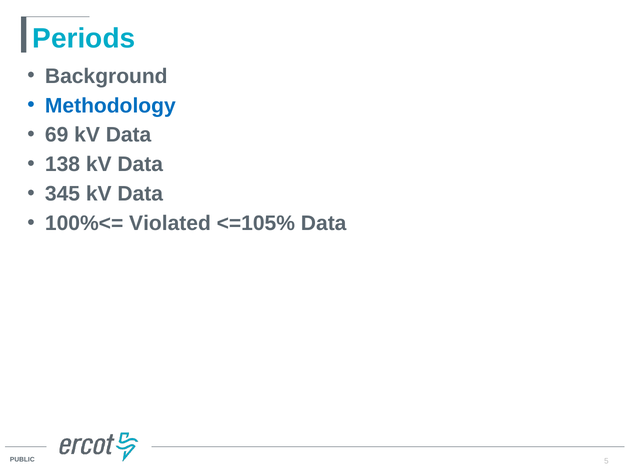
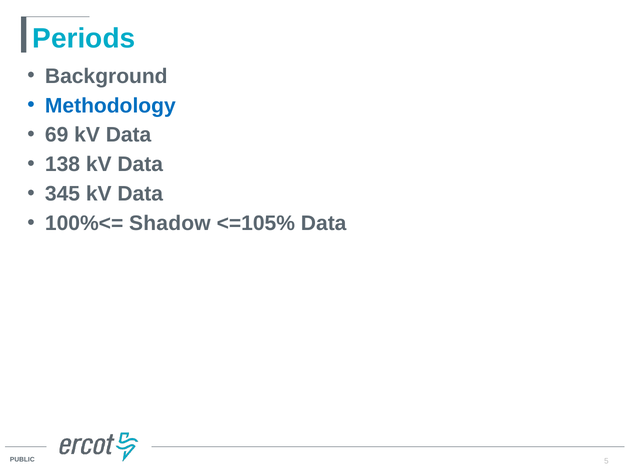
Violated: Violated -> Shadow (170, 223)
